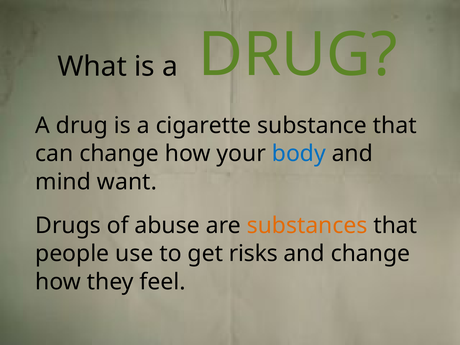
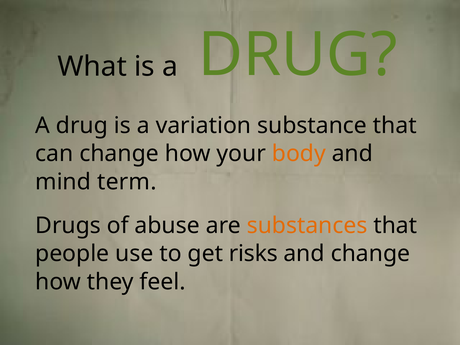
cigarette: cigarette -> variation (203, 126)
body colour: blue -> orange (299, 154)
want: want -> term (127, 182)
